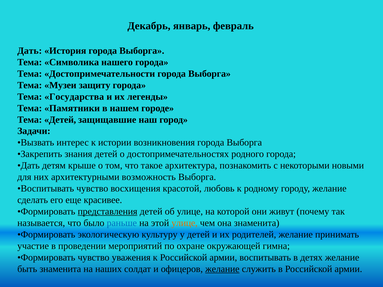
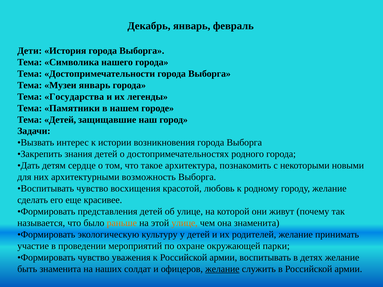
Дать: Дать -> Дети (30, 51)
Музеи защиту: защиту -> январь (95, 85)
крыше: крыше -> сердце (82, 166)
представления underline: present -> none (108, 212)
раньше colour: blue -> orange (122, 223)
гимна: гимна -> парки (276, 246)
